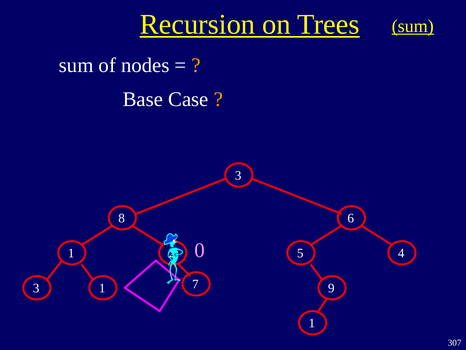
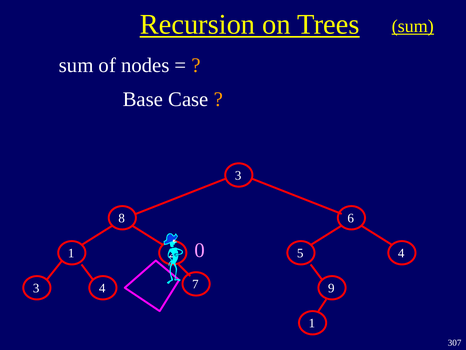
3 1: 1 -> 4 (102, 288)
